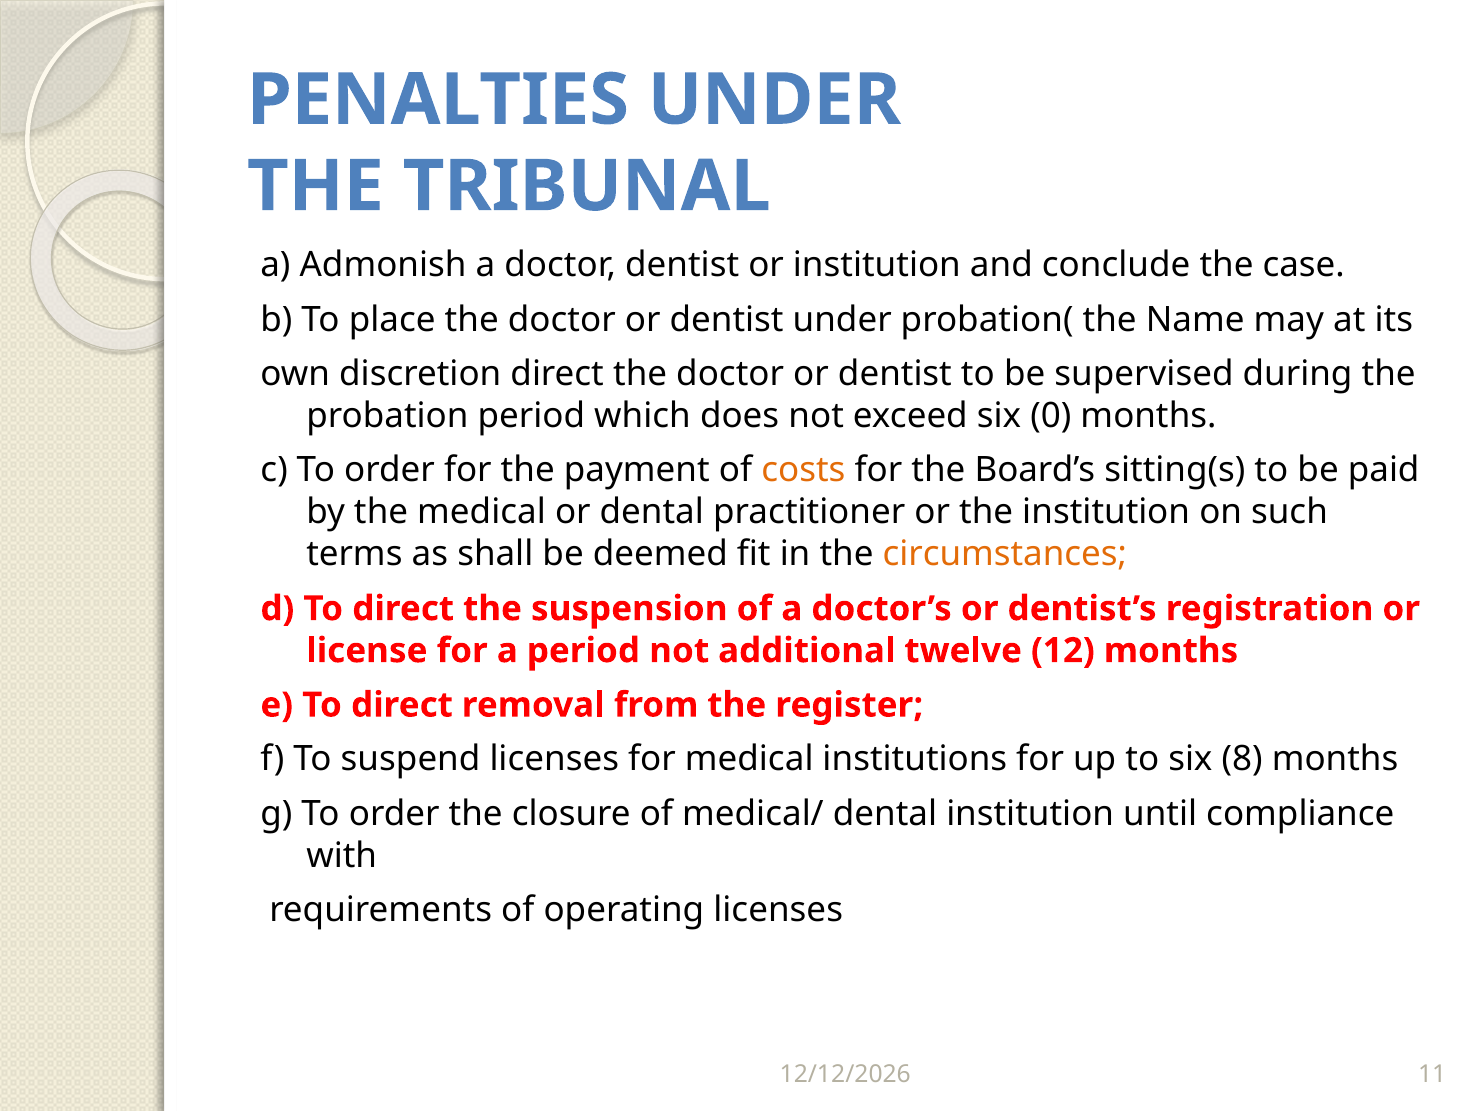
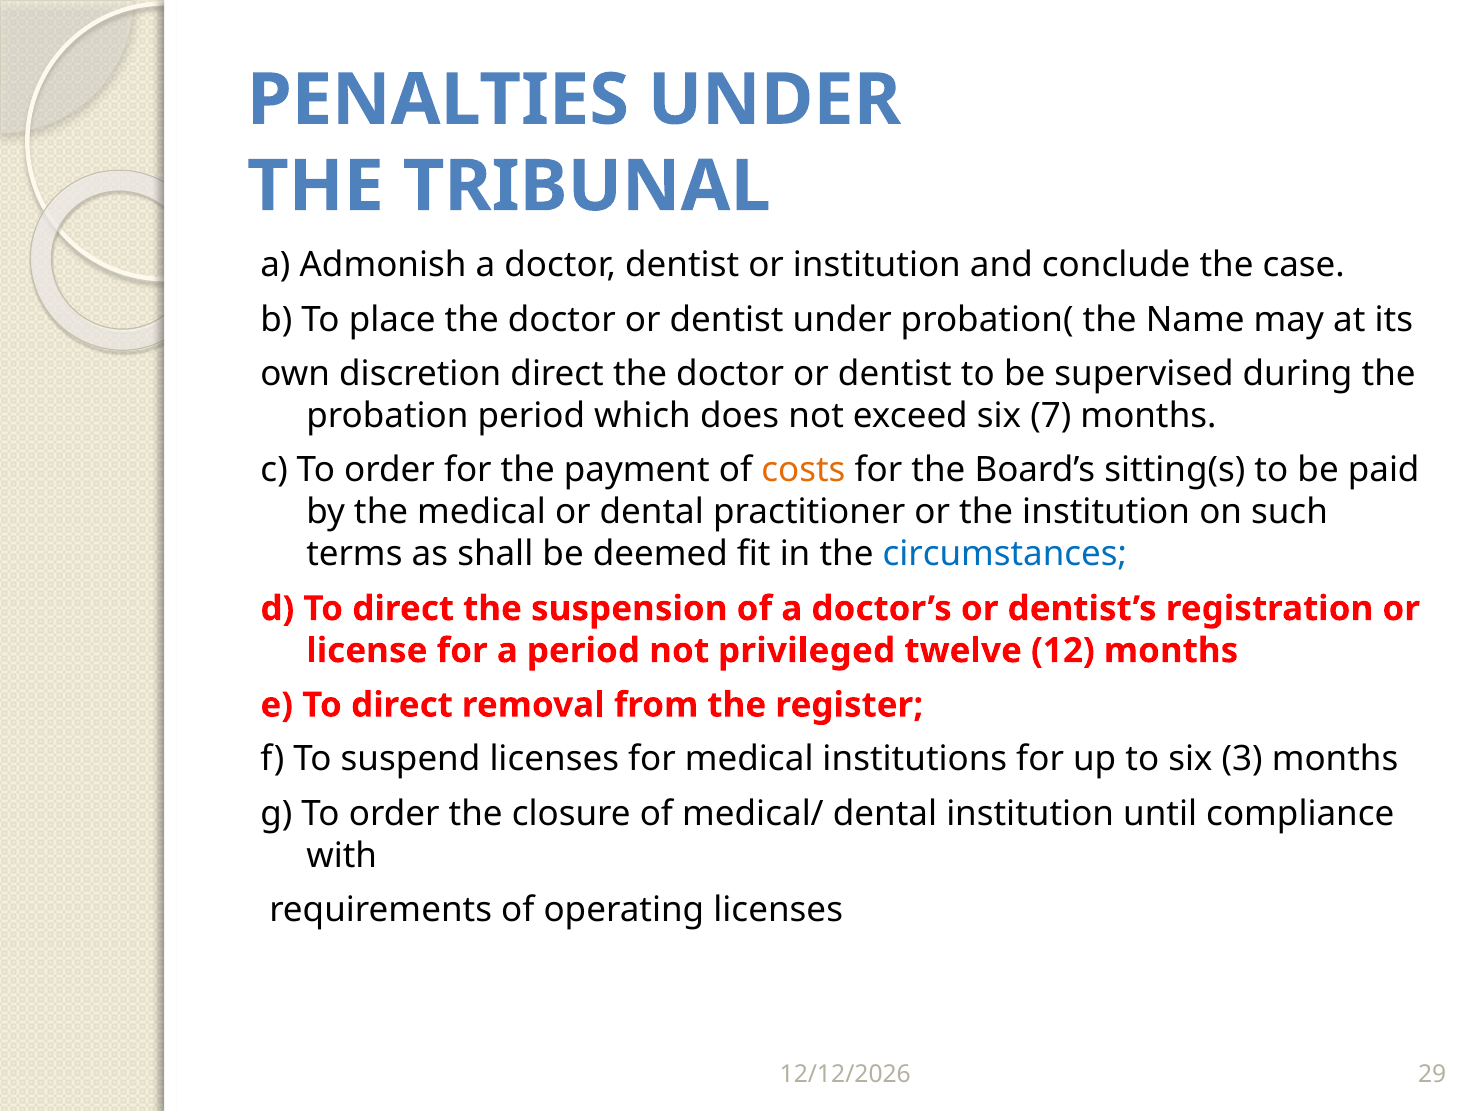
0: 0 -> 7 (1051, 416)
circumstances colour: orange -> blue (1005, 554)
additional: additional -> privileged (807, 651)
8: 8 -> 3 (1242, 759)
11: 11 -> 29 (1432, 1074)
